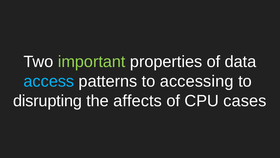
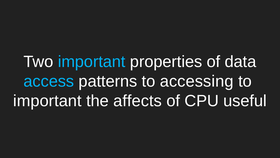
important colour: light green -> light blue (92, 62)
disrupting: disrupting -> important (47, 101)
cases: cases -> useful (245, 101)
